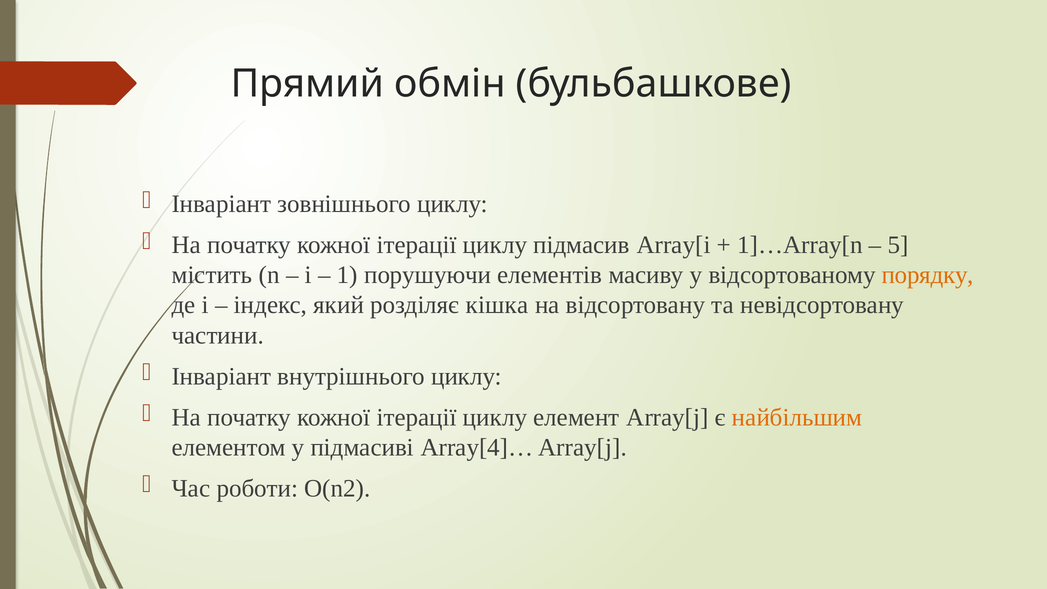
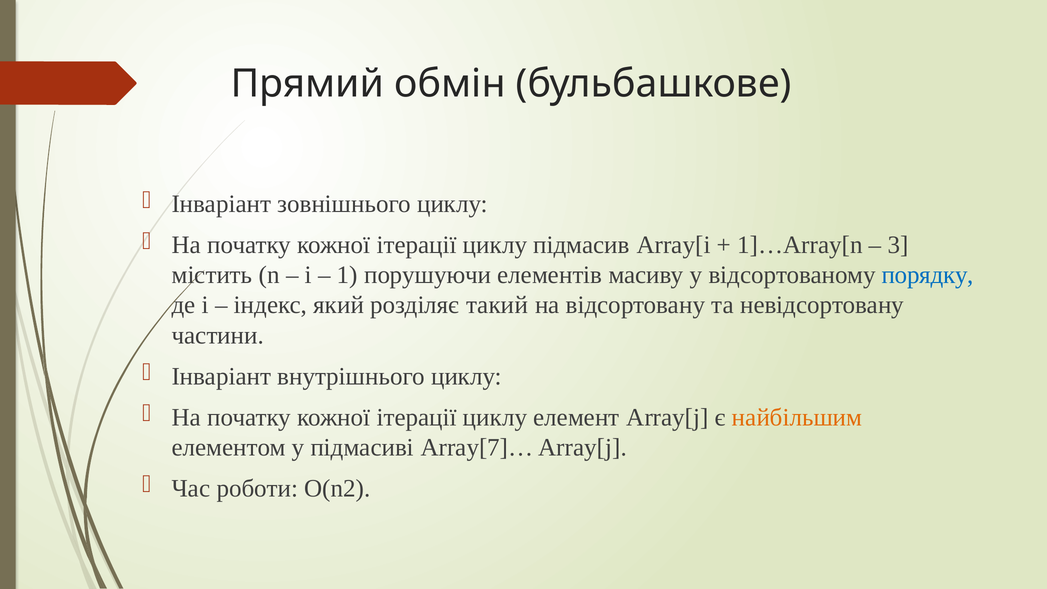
5: 5 -> 3 (898, 245)
порядку colour: orange -> blue (928, 275)
кішка: кішка -> такий (497, 305)
Array[4]…: Array[4]… -> Array[7]… (477, 447)
